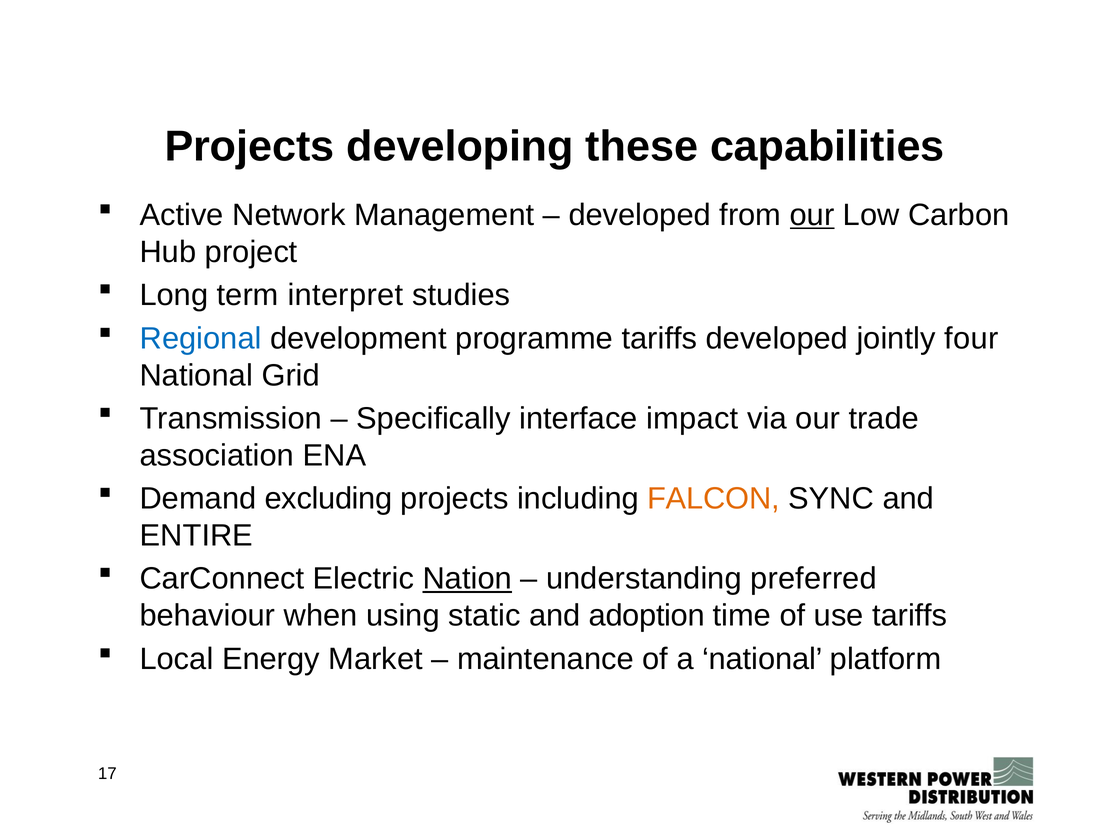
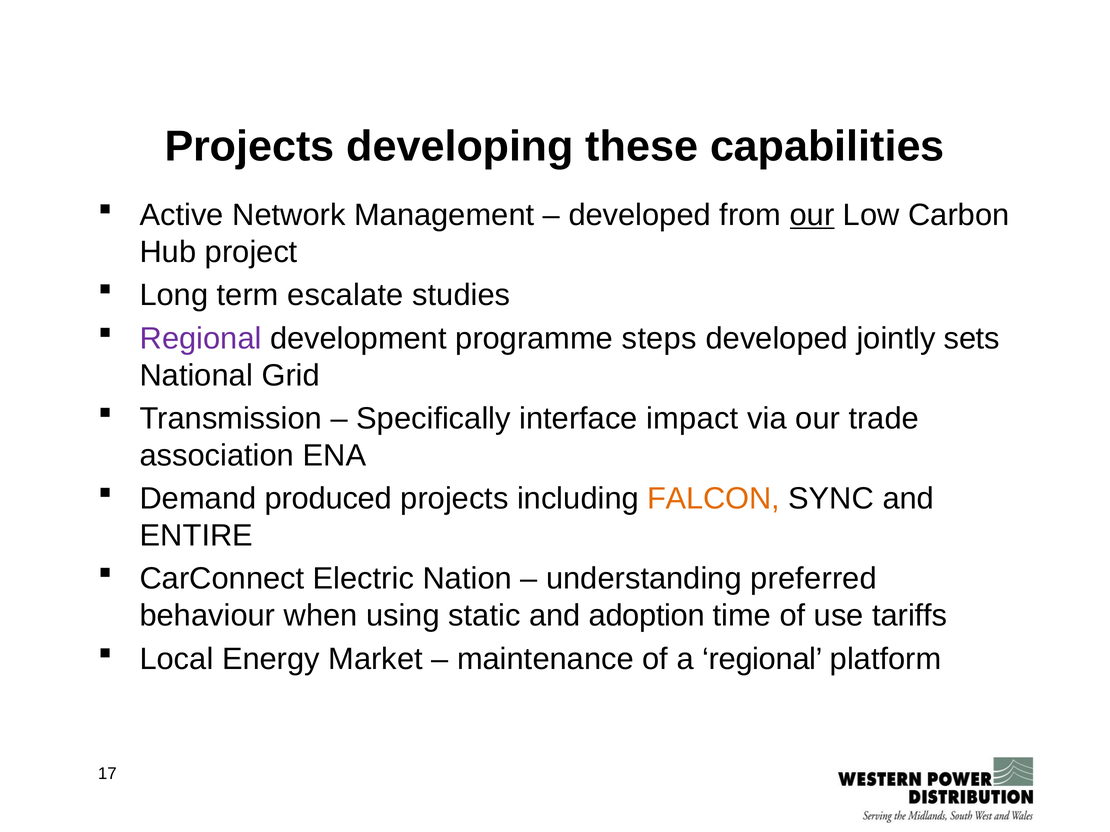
interpret: interpret -> escalate (345, 295)
Regional colour: blue -> purple (201, 339)
programme tariffs: tariffs -> steps (659, 339)
four: four -> sets (972, 339)
excluding: excluding -> produced (328, 499)
Nation underline: present -> none (467, 579)
a national: national -> regional (763, 659)
